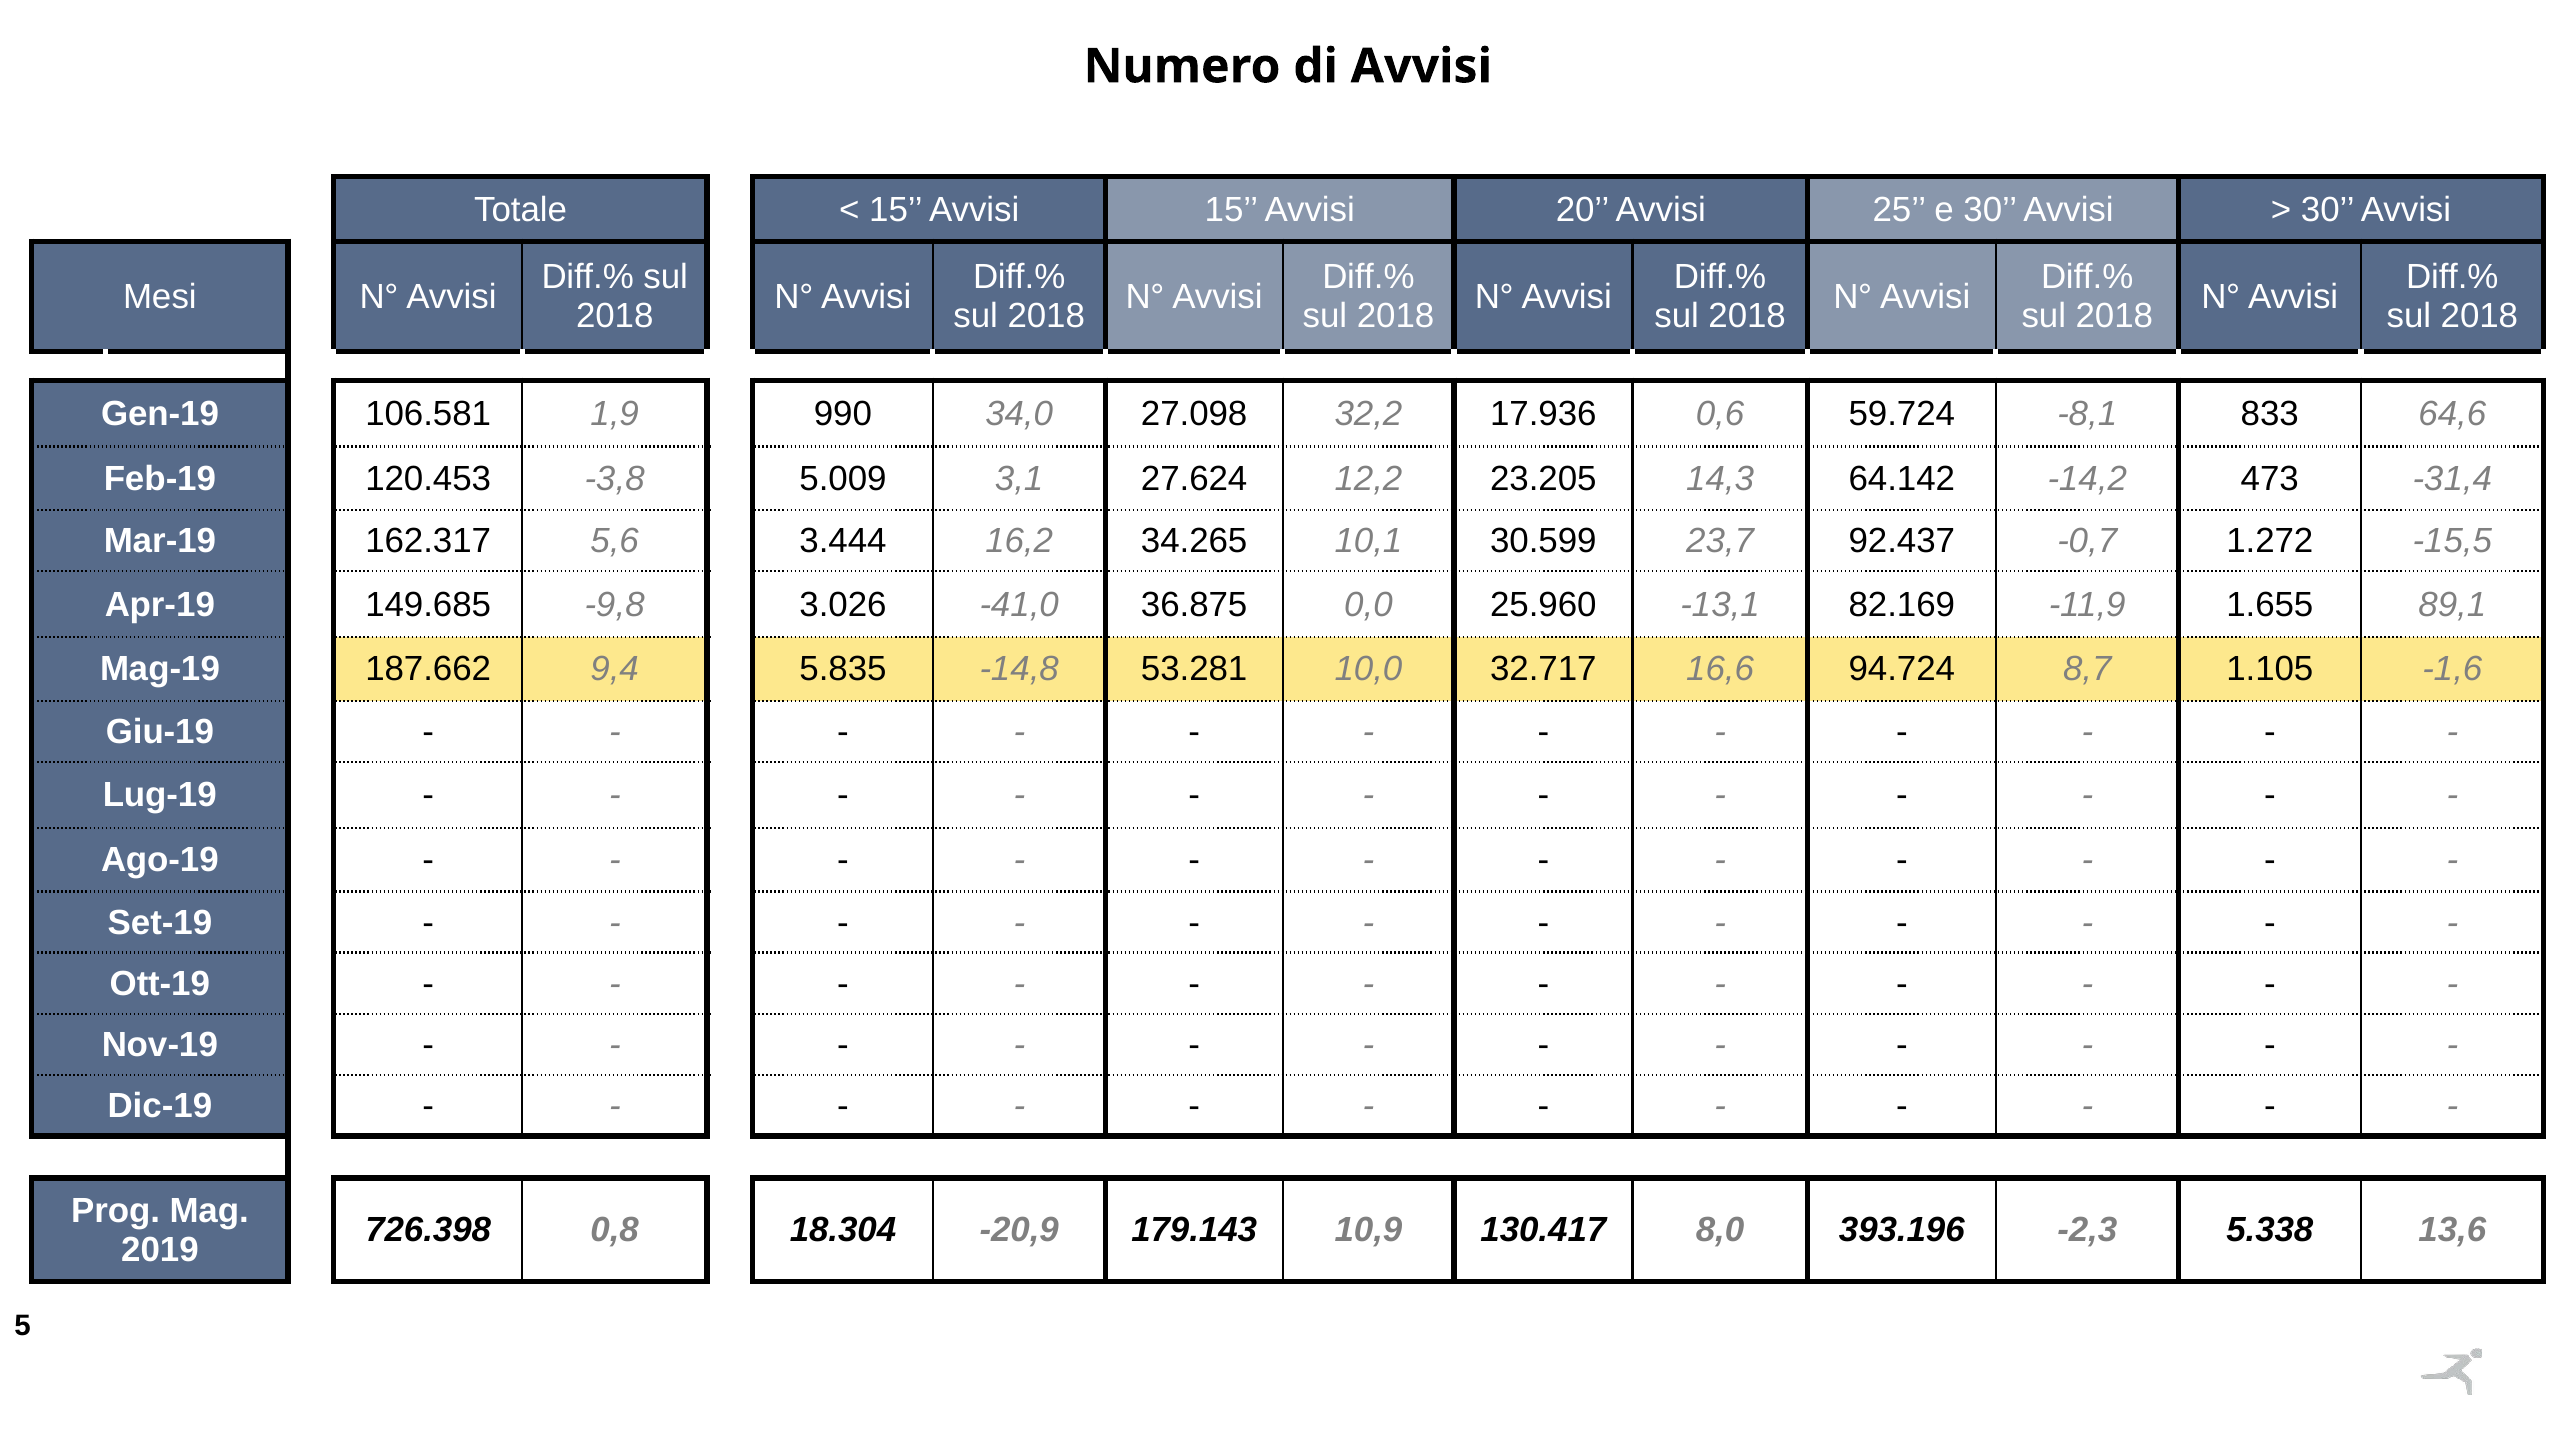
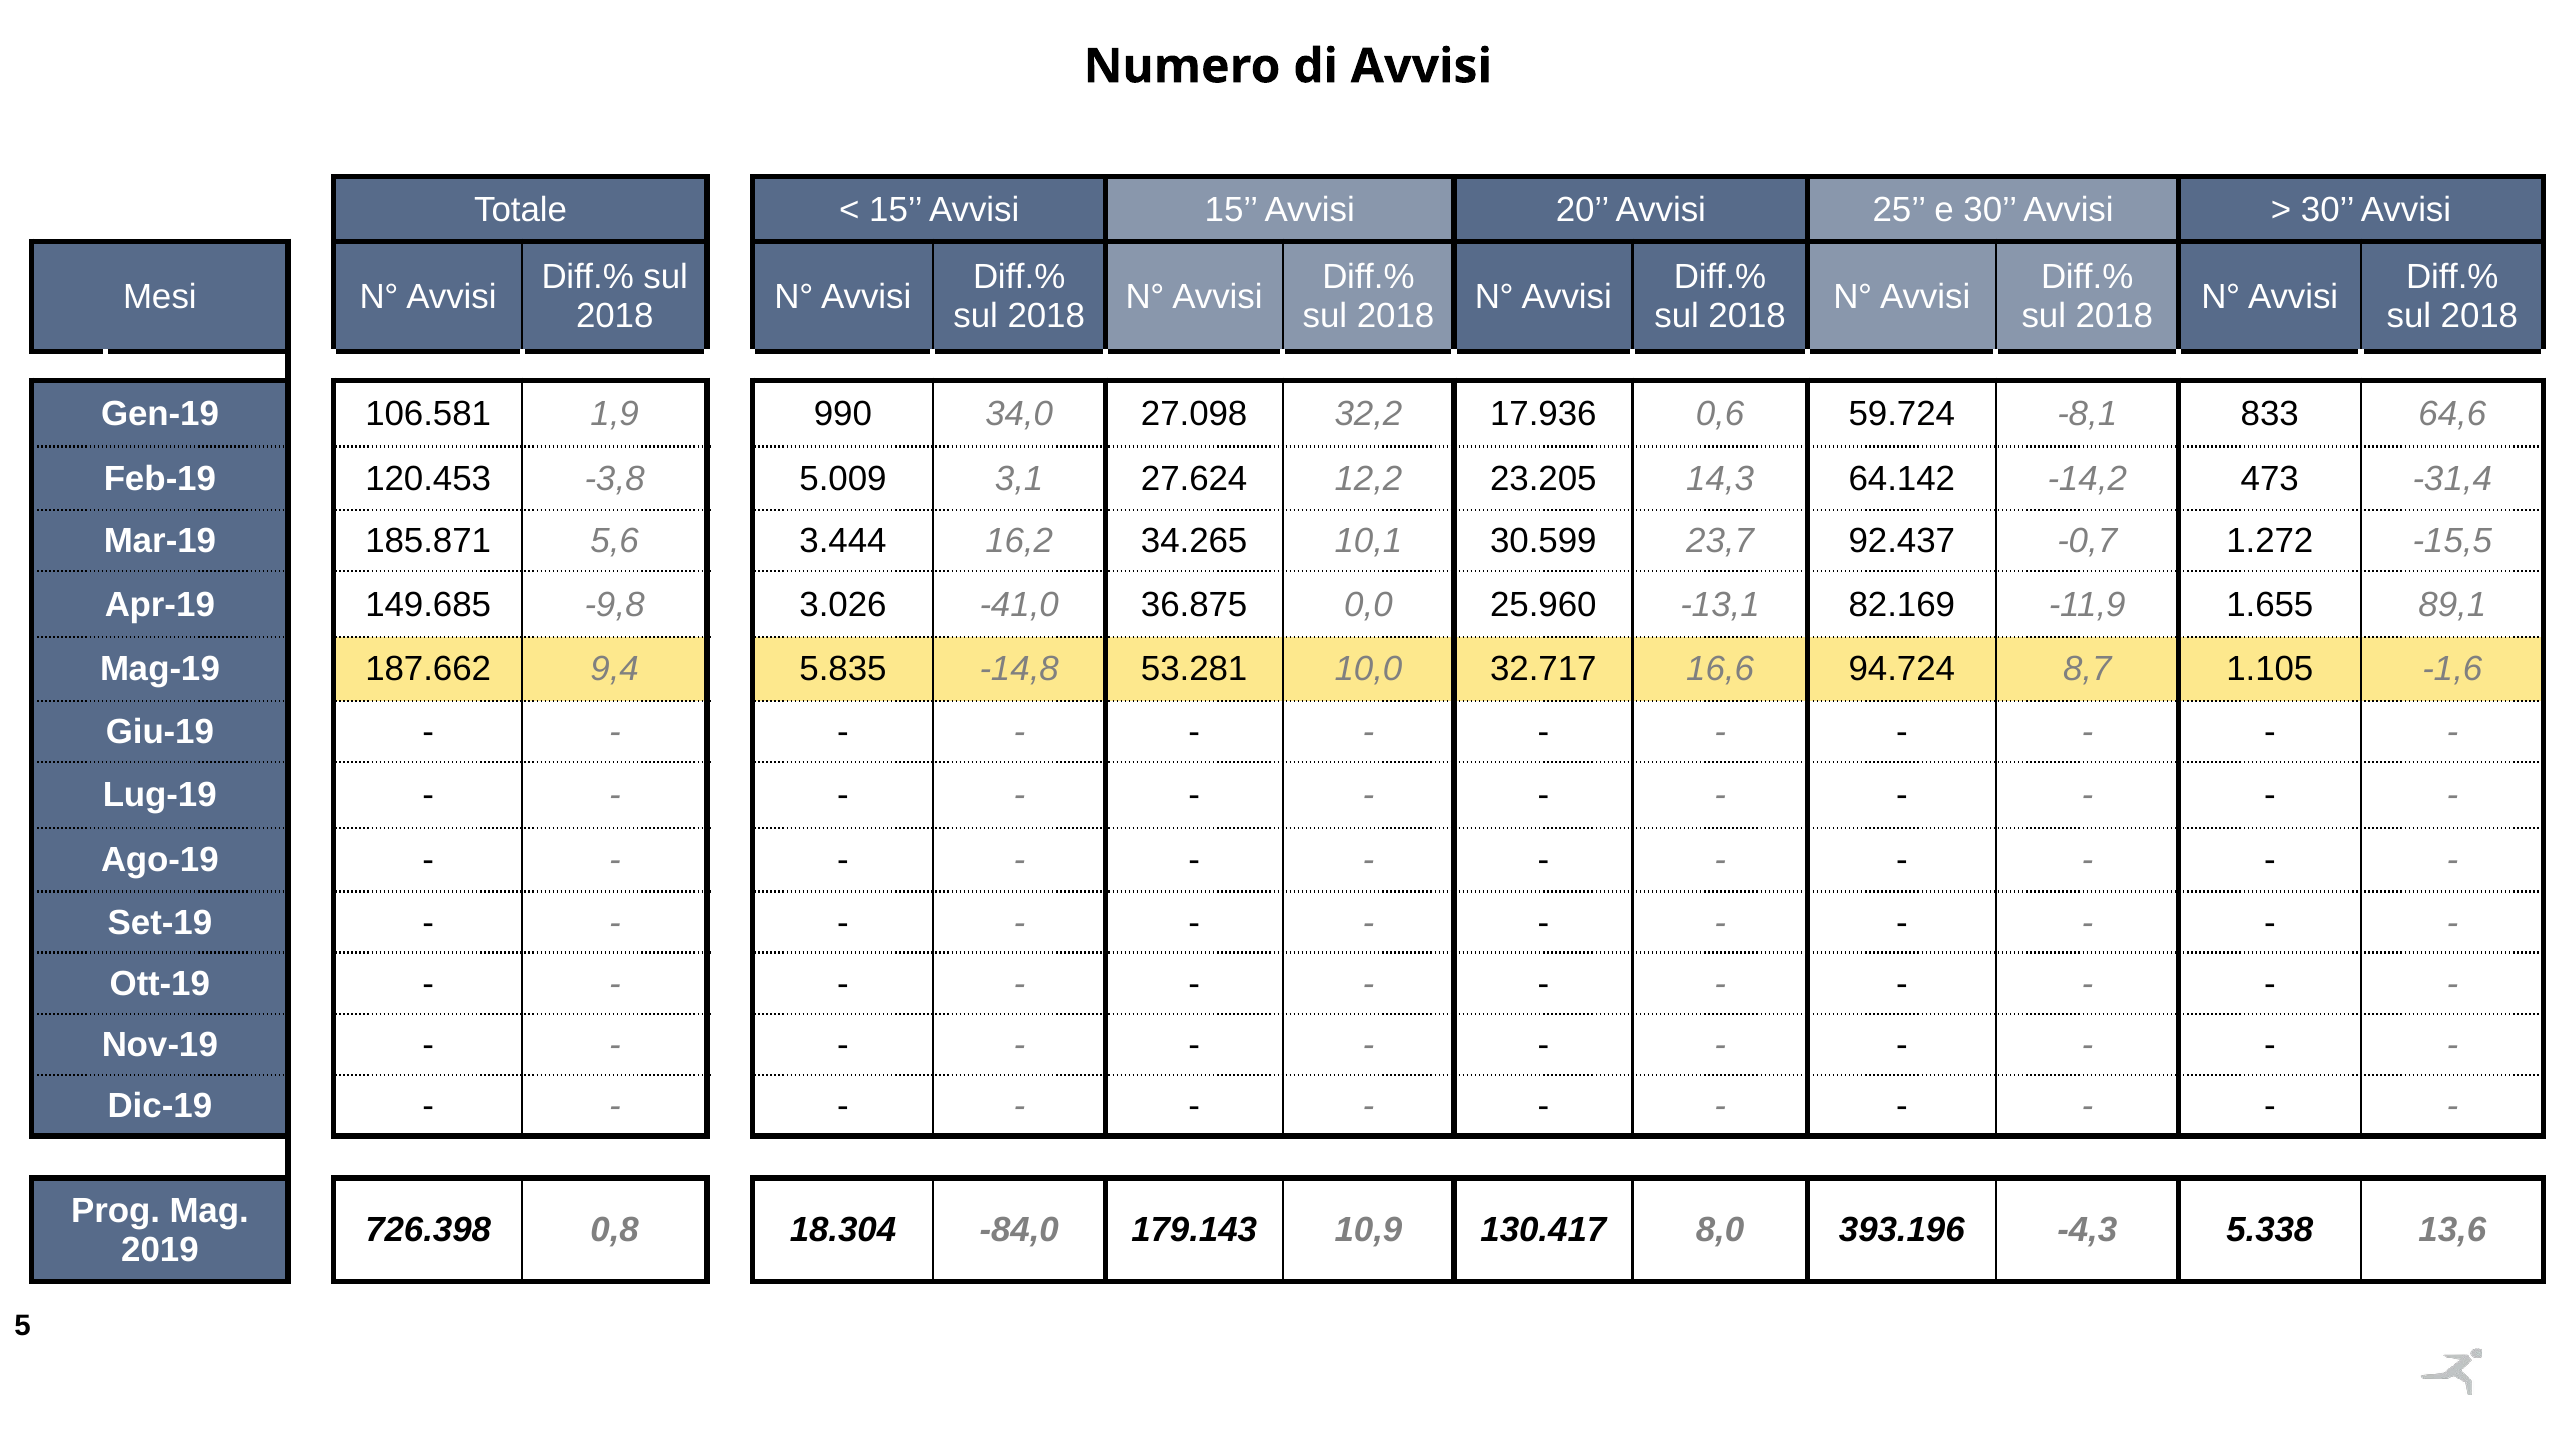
162.317: 162.317 -> 185.871 (428, 541)
-20,9: -20,9 -> -84,0 (1019, 1230)
-2,3: -2,3 -> -4,3 (2087, 1230)
